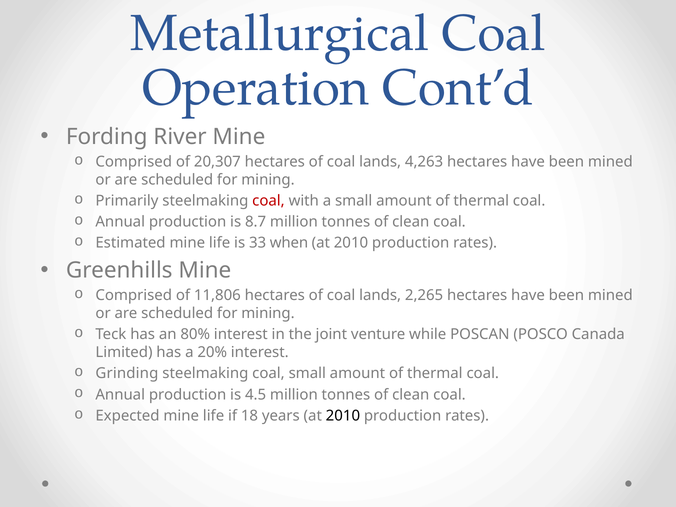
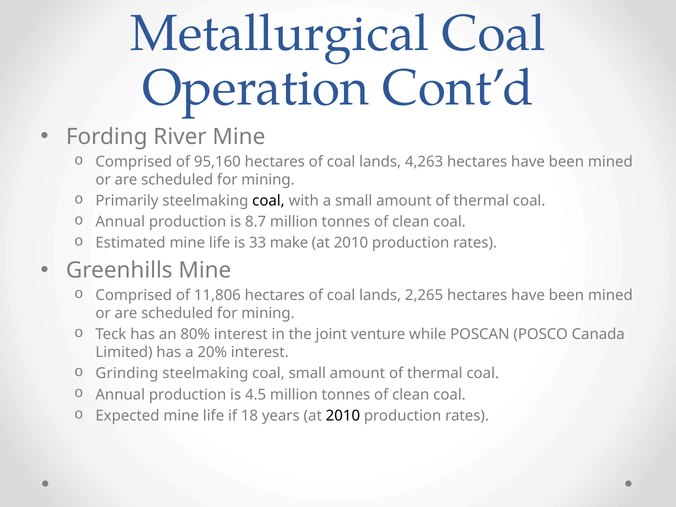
20,307: 20,307 -> 95,160 (217, 162)
coal colour: red -> black (268, 201)
when: when -> make (289, 243)
